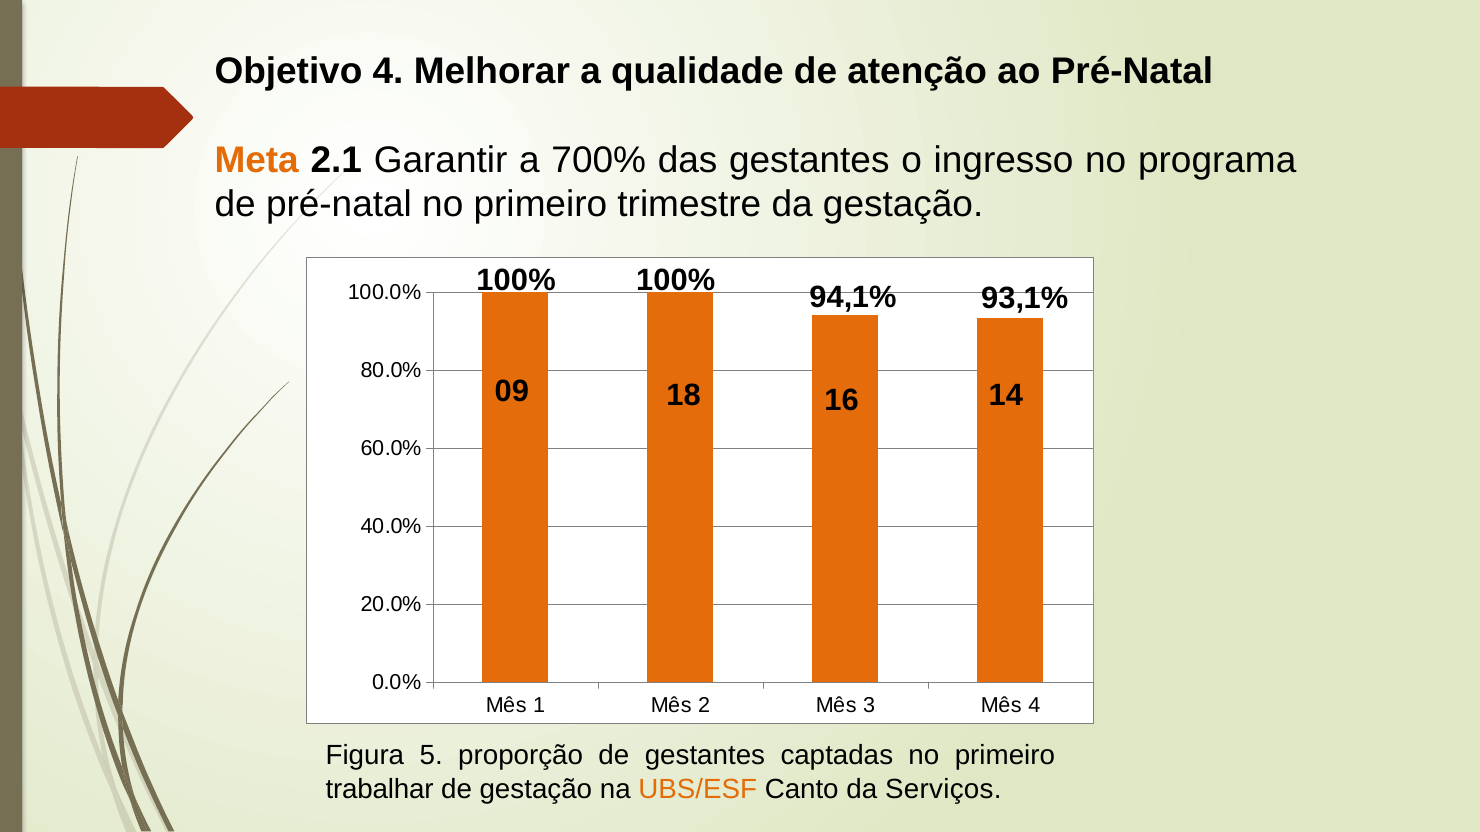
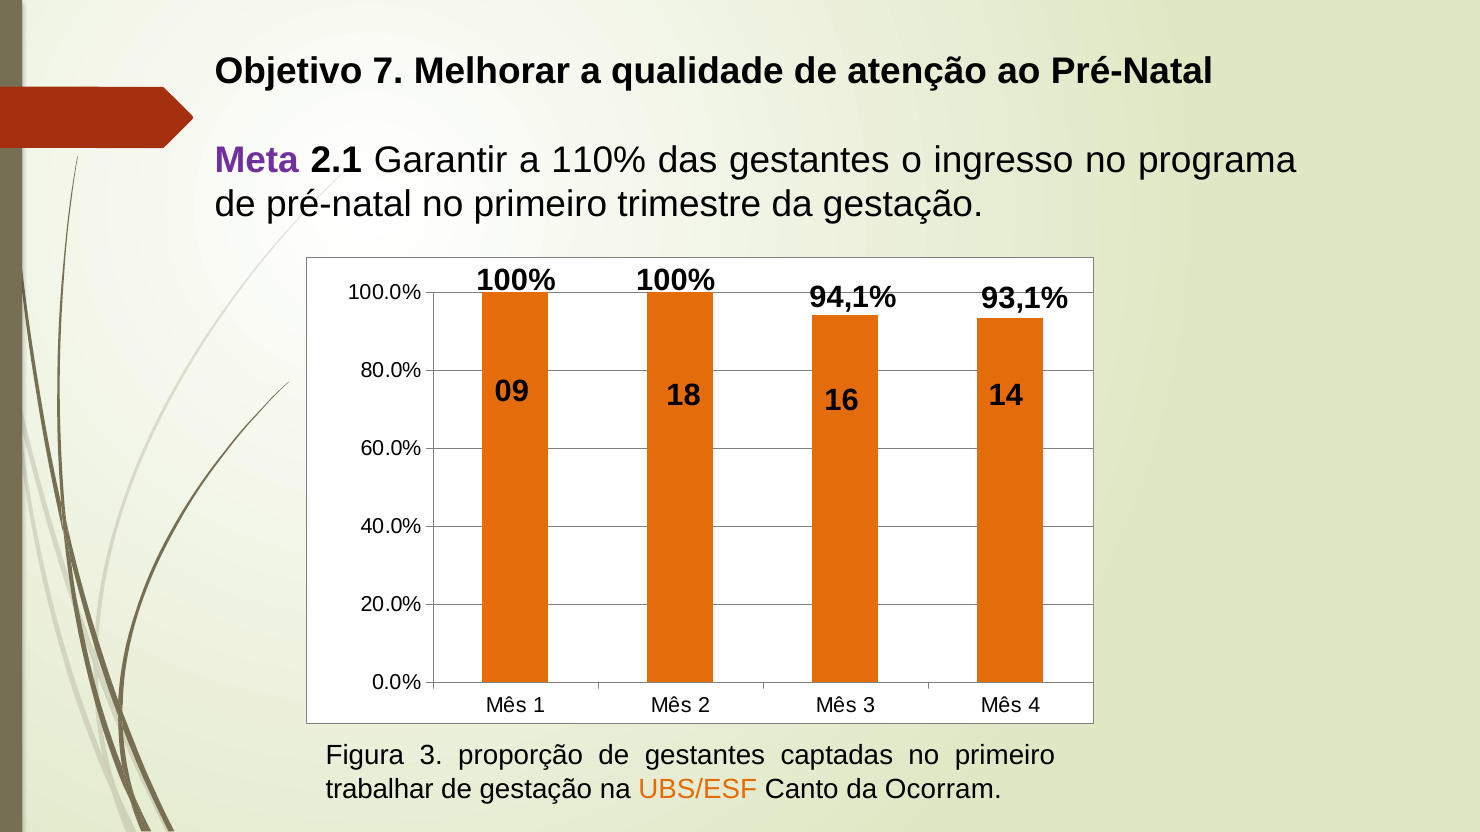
Objetivo 4: 4 -> 7 (388, 71)
Meta colour: orange -> purple (257, 160)
700%: 700% -> 110% (599, 160)
Figura 5: 5 -> 3 (431, 756)
Serviços: Serviços -> Ocorram (943, 789)
